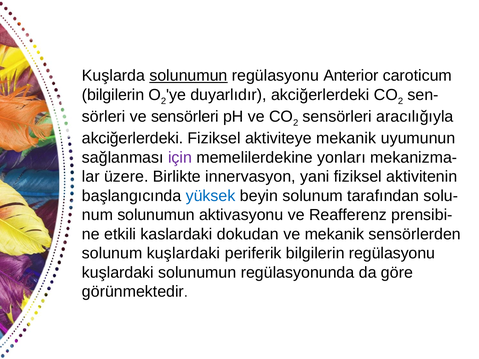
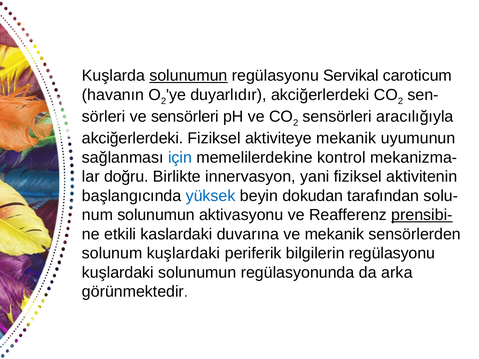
Anterior: Anterior -> Servikal (351, 76)
bilgilerin: bilgilerin -> havanın (113, 95)
için colour: purple -> blue (180, 158)
yonları: yonları -> kontrol (341, 158)
üzere: üzere -> doğru (126, 177)
beyin solunum: solunum -> dokudan (313, 196)
prensibi- underline: none -> present (422, 215)
dokudan: dokudan -> duvarına (248, 234)
göre: göre -> arka (397, 273)
